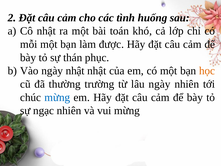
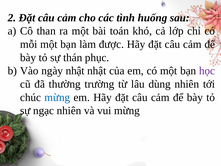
Cô nhật: nhật -> than (46, 31)
học colour: orange -> purple (207, 71)
lâu ngày: ngày -> dùng (160, 84)
